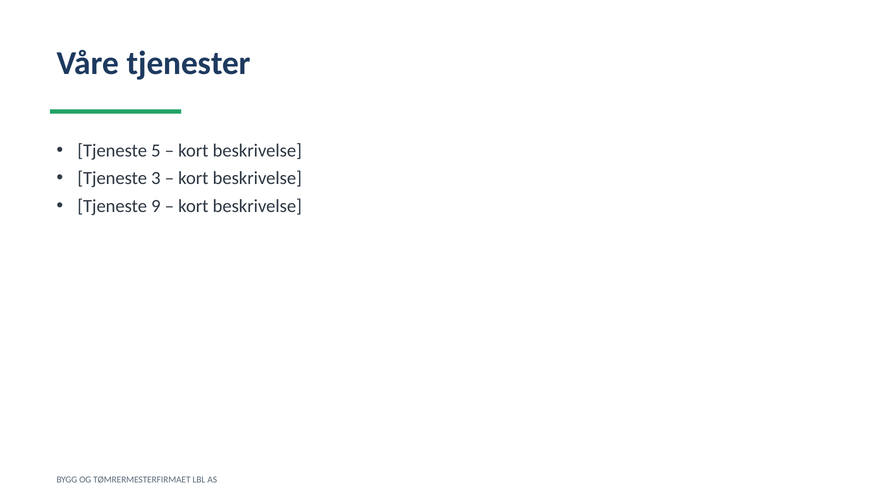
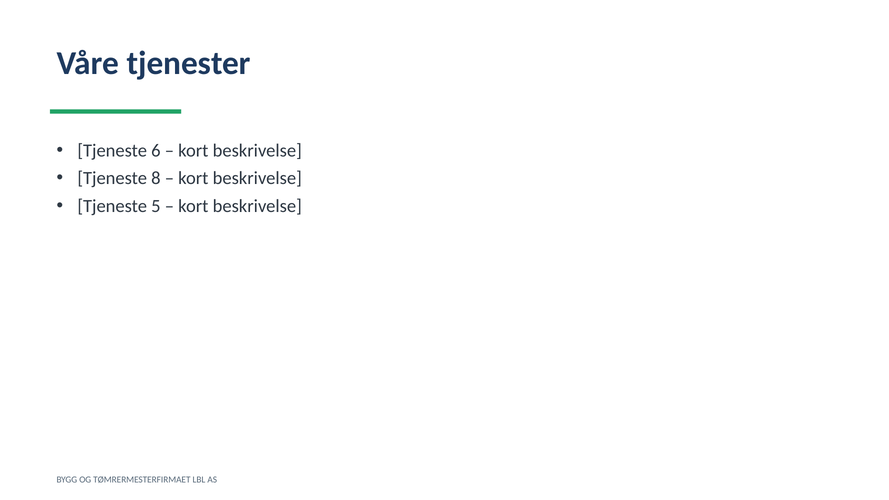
5: 5 -> 6 (156, 151)
3: 3 -> 8 (156, 178)
9: 9 -> 5 (156, 206)
